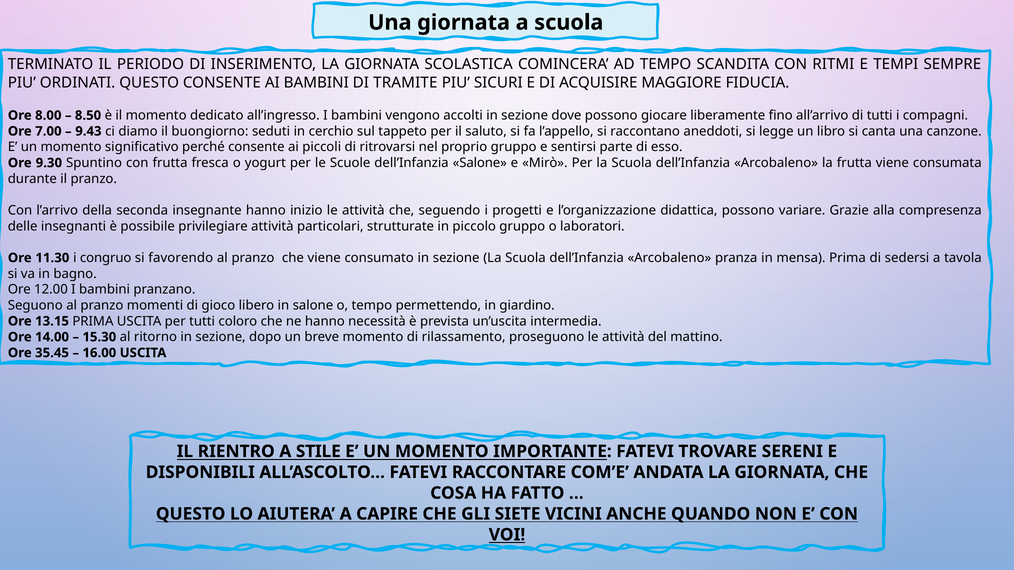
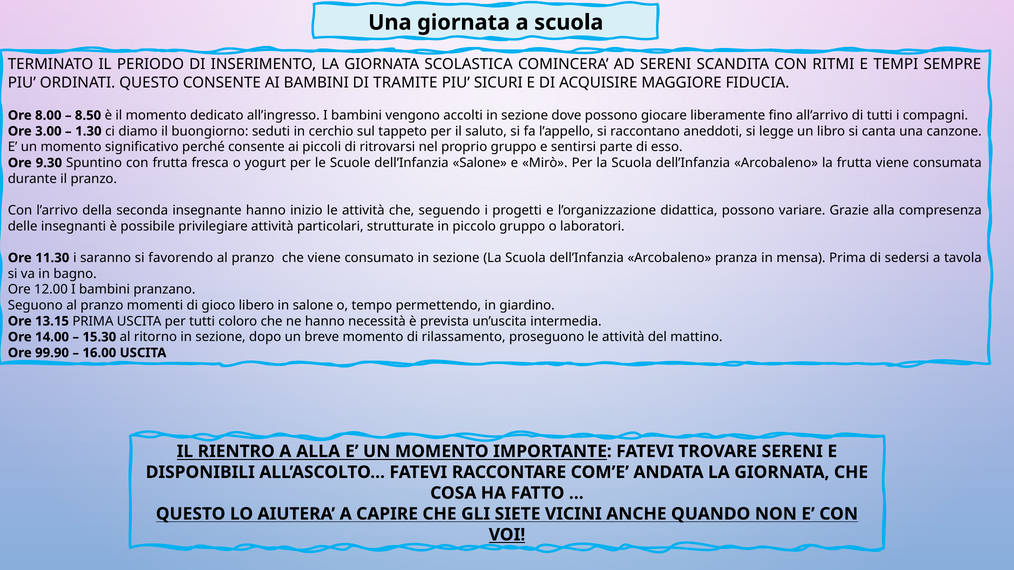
AD TEMPO: TEMPO -> SERENI (666, 64)
7.00: 7.00 -> 3.00 (48, 131)
9.43: 9.43 -> 1.30 (88, 131)
congruo: congruo -> saranno (106, 258)
35.45: 35.45 -> 99.90 (52, 353)
A STILE: STILE -> ALLA (318, 452)
